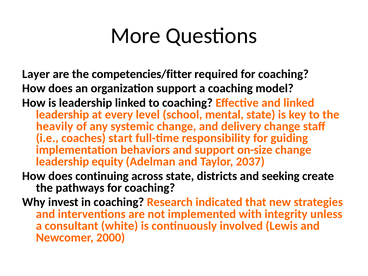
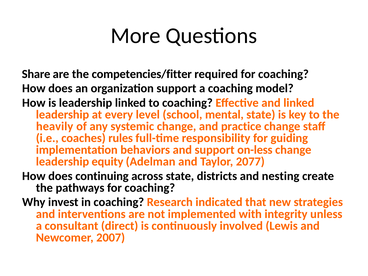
Layer: Layer -> Share (36, 74)
delivery: delivery -> practice (241, 126)
start: start -> rules (121, 138)
on-size: on-size -> on-less (255, 150)
2037: 2037 -> 2077 (250, 162)
seeking: seeking -> nesting (281, 176)
white: white -> direct (120, 226)
2000: 2000 -> 2007 (111, 238)
